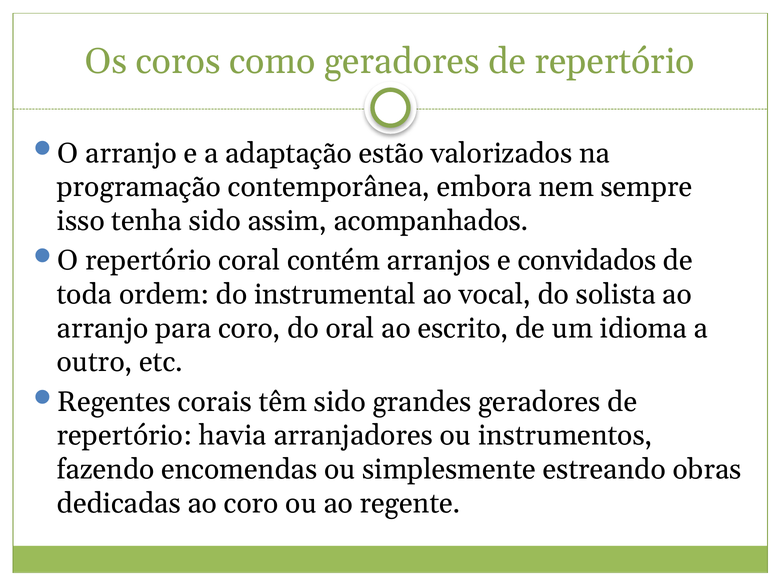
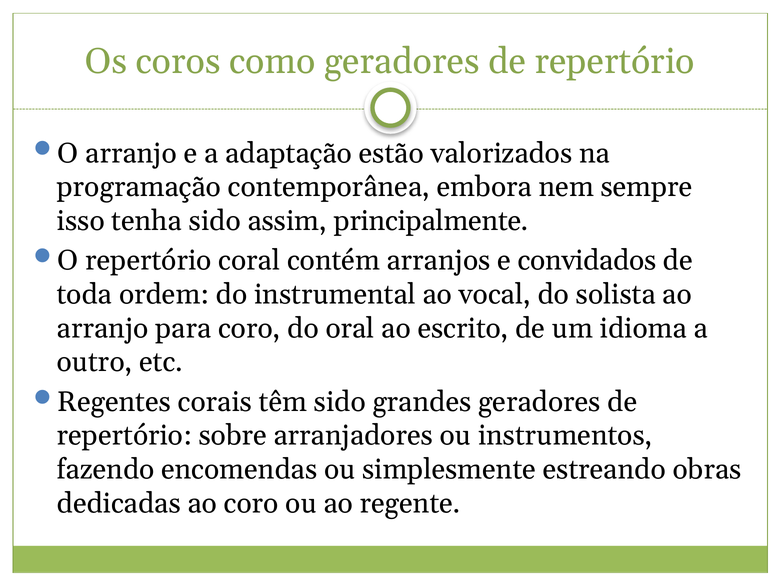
acompanhados: acompanhados -> principalmente (431, 221)
havia: havia -> sobre (233, 435)
